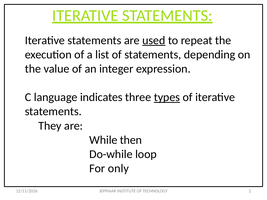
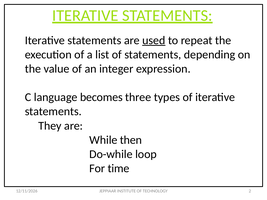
indicates: indicates -> becomes (101, 97)
types underline: present -> none (167, 97)
only: only -> time (118, 169)
